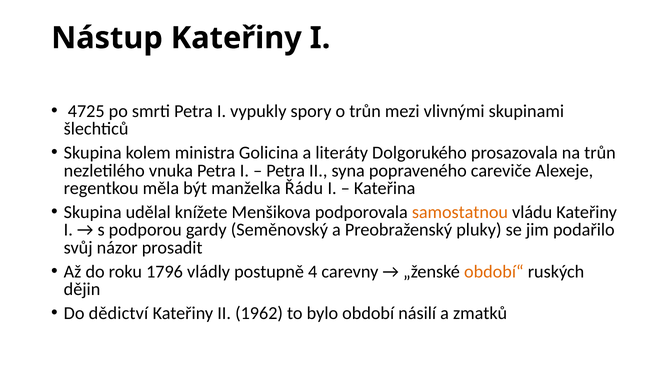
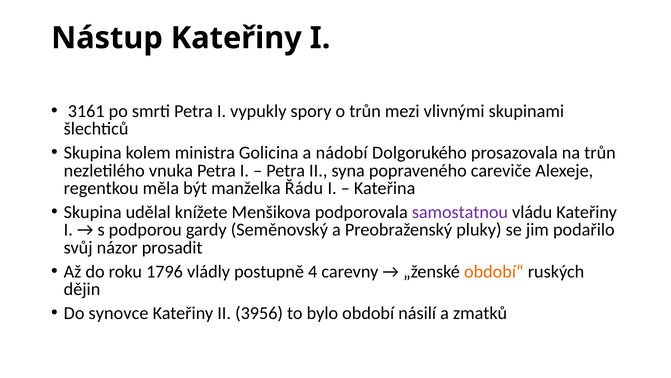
4725: 4725 -> 3161 (86, 111)
literáty: literáty -> nádobí (342, 153)
samostatnou colour: orange -> purple (460, 212)
dědictví: dědictví -> synovce (119, 313)
1962: 1962 -> 3956 (259, 313)
